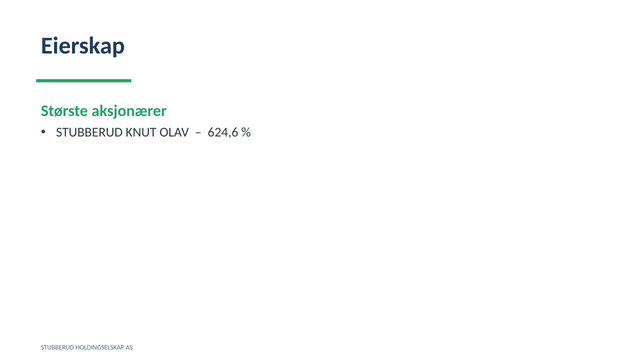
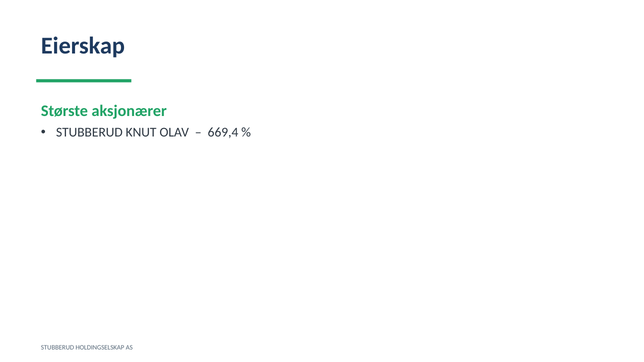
624,6: 624,6 -> 669,4 (223, 132)
